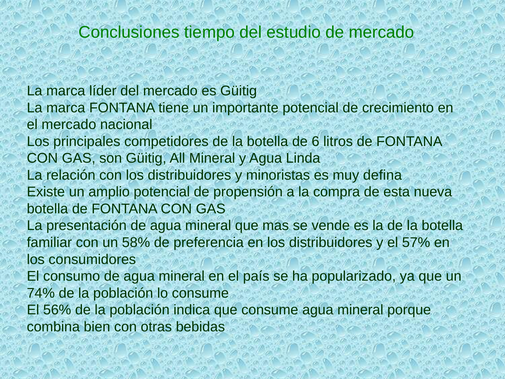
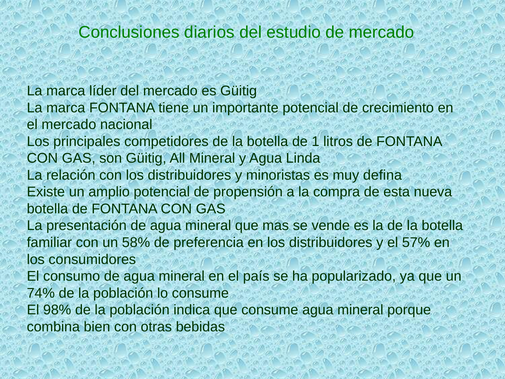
tiempo: tiempo -> diarios (209, 32)
6: 6 -> 1 (316, 141)
56%: 56% -> 98% (57, 310)
